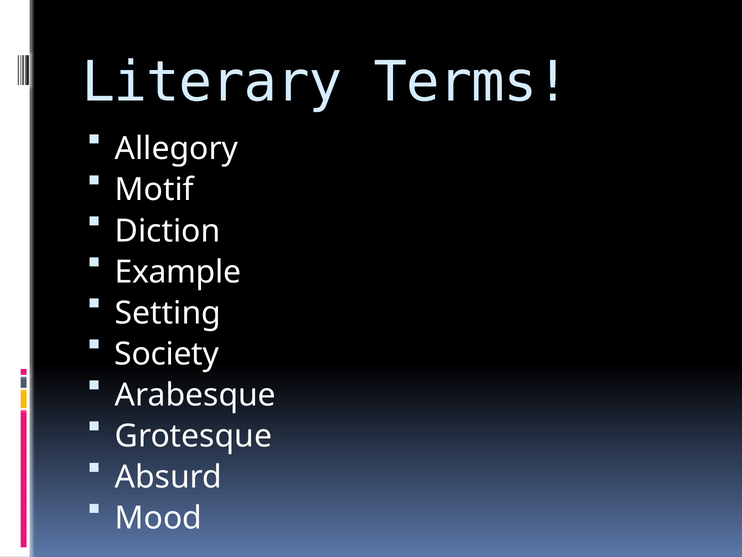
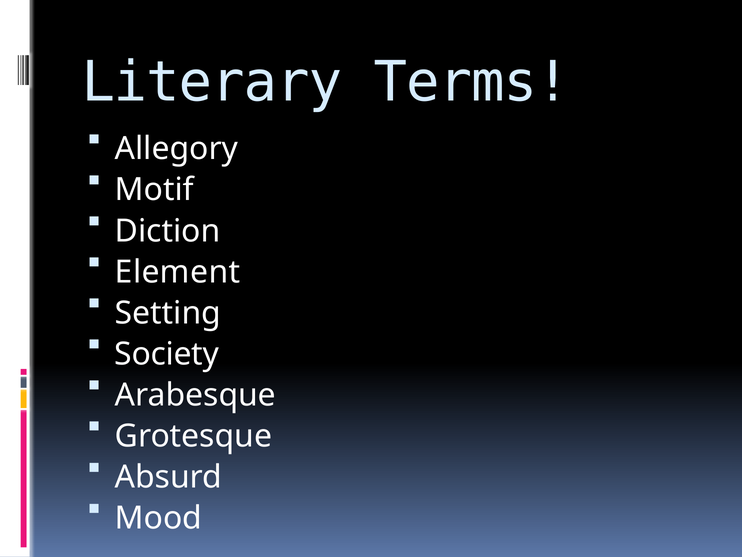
Example: Example -> Element (178, 272)
